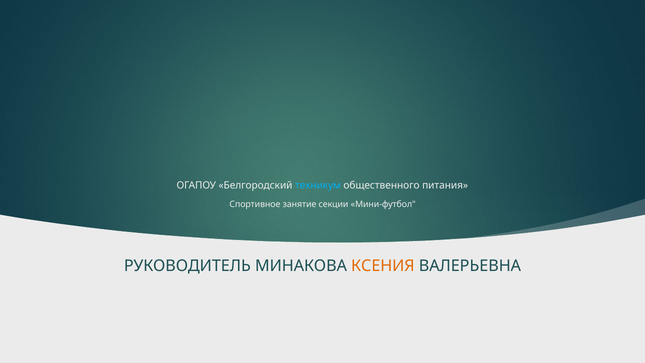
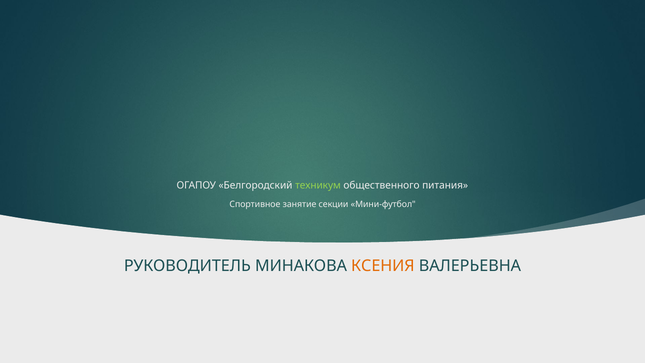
техникум colour: light blue -> light green (318, 185)
